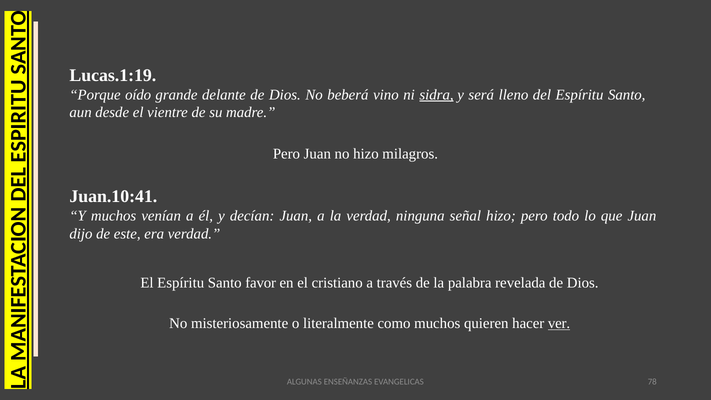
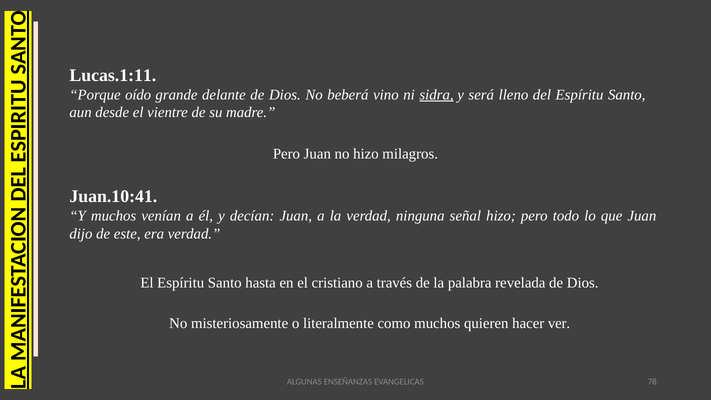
Lucas.1:19: Lucas.1:19 -> Lucas.1:11 (113, 75)
favor: favor -> hasta (261, 283)
ver underline: present -> none (559, 323)
